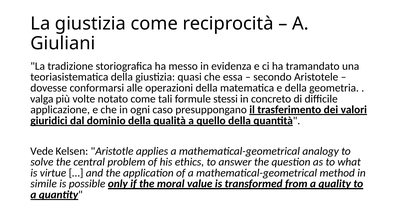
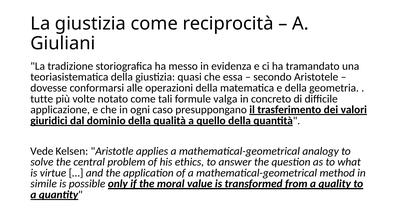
valga: valga -> tutte (42, 99)
stessi: stessi -> valga (225, 99)
